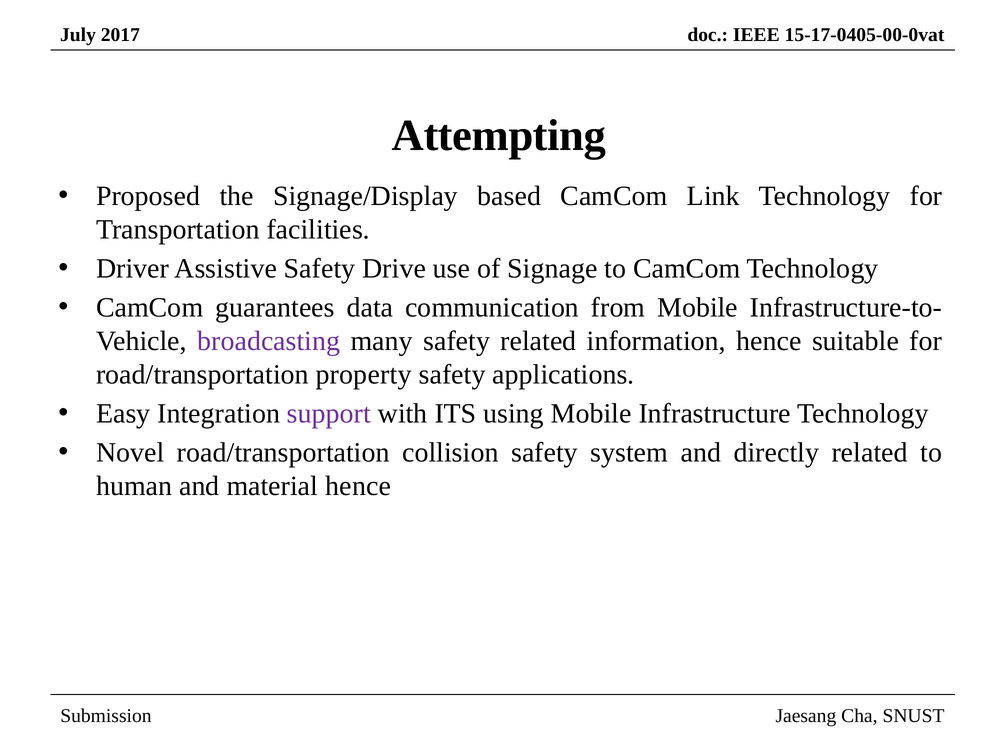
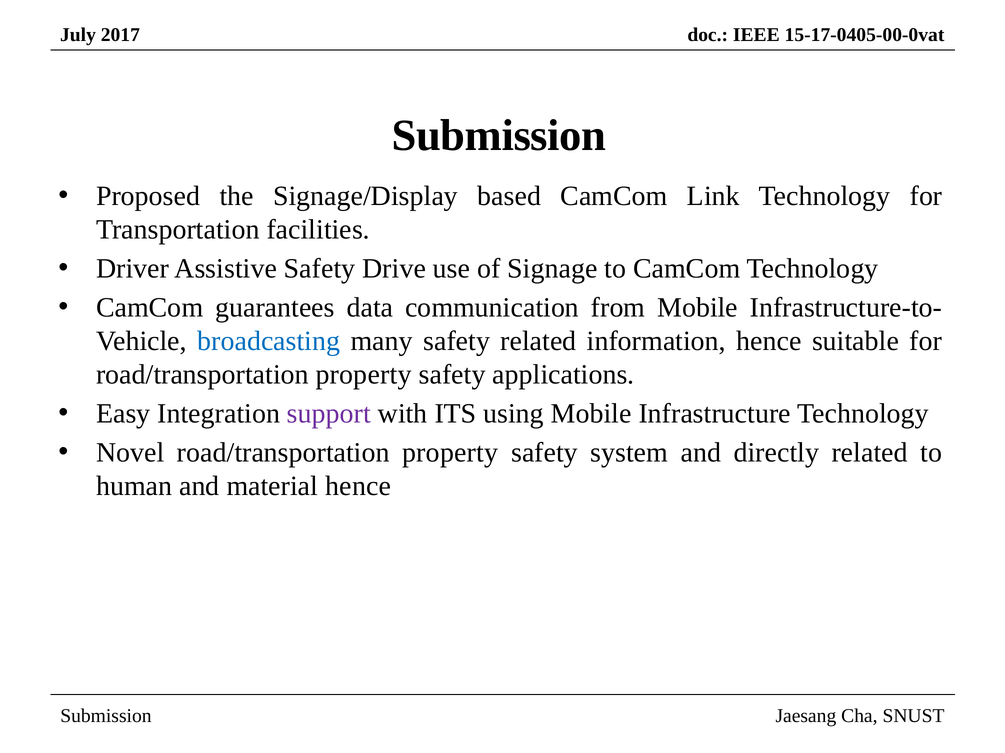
Attempting: Attempting -> Submission (499, 135)
broadcasting colour: purple -> blue (269, 342)
Novel road/transportation collision: collision -> property (450, 453)
